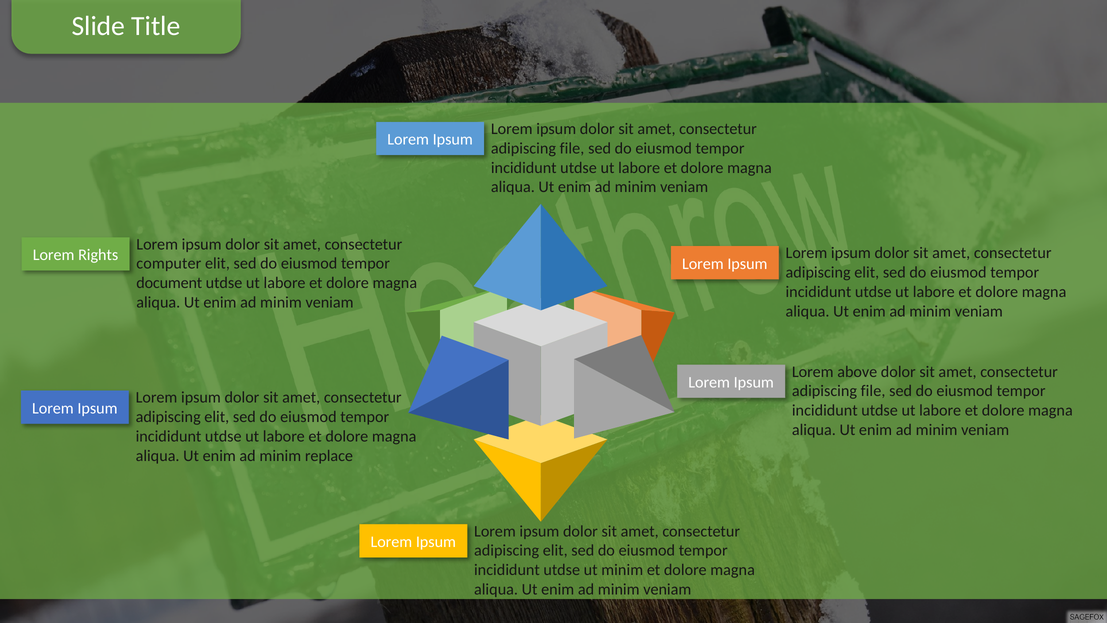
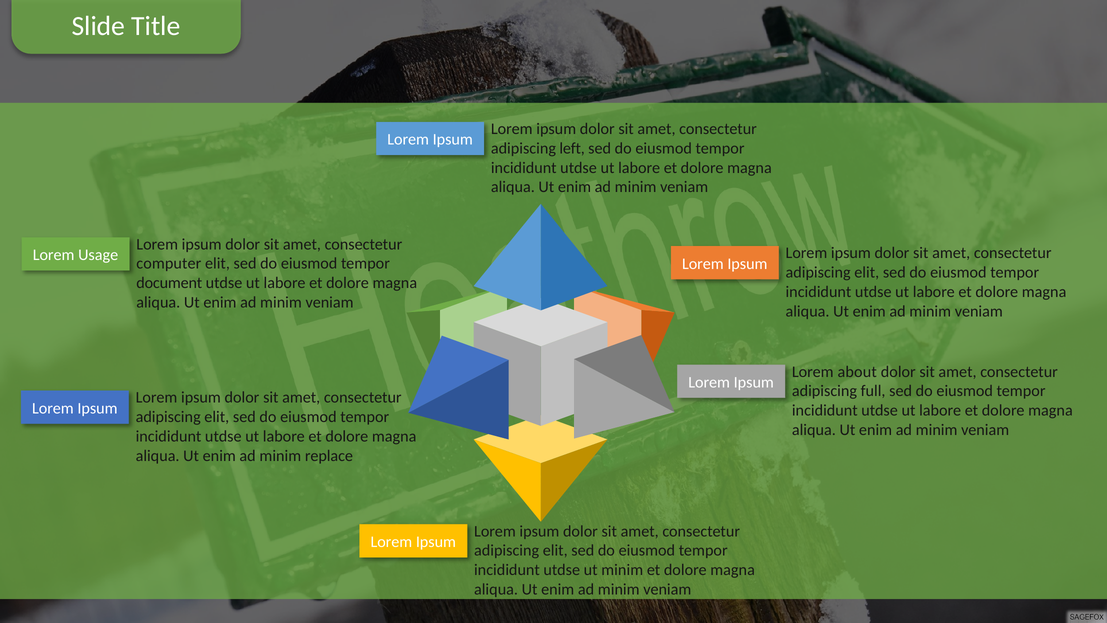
file: file -> left (572, 148)
Rights: Rights -> Usage (98, 255)
above: above -> about (857, 372)
file: file -> full (873, 391)
